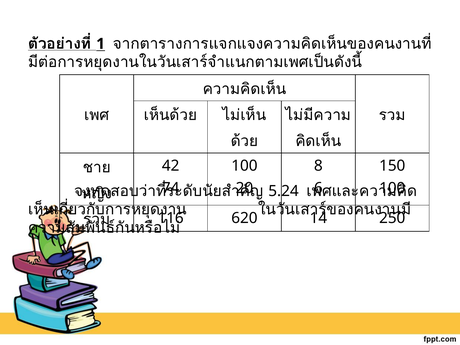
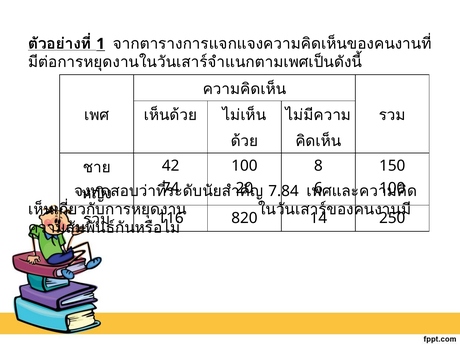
5.24: 5.24 -> 7.84 (284, 191)
620: 620 -> 820 (244, 218)
